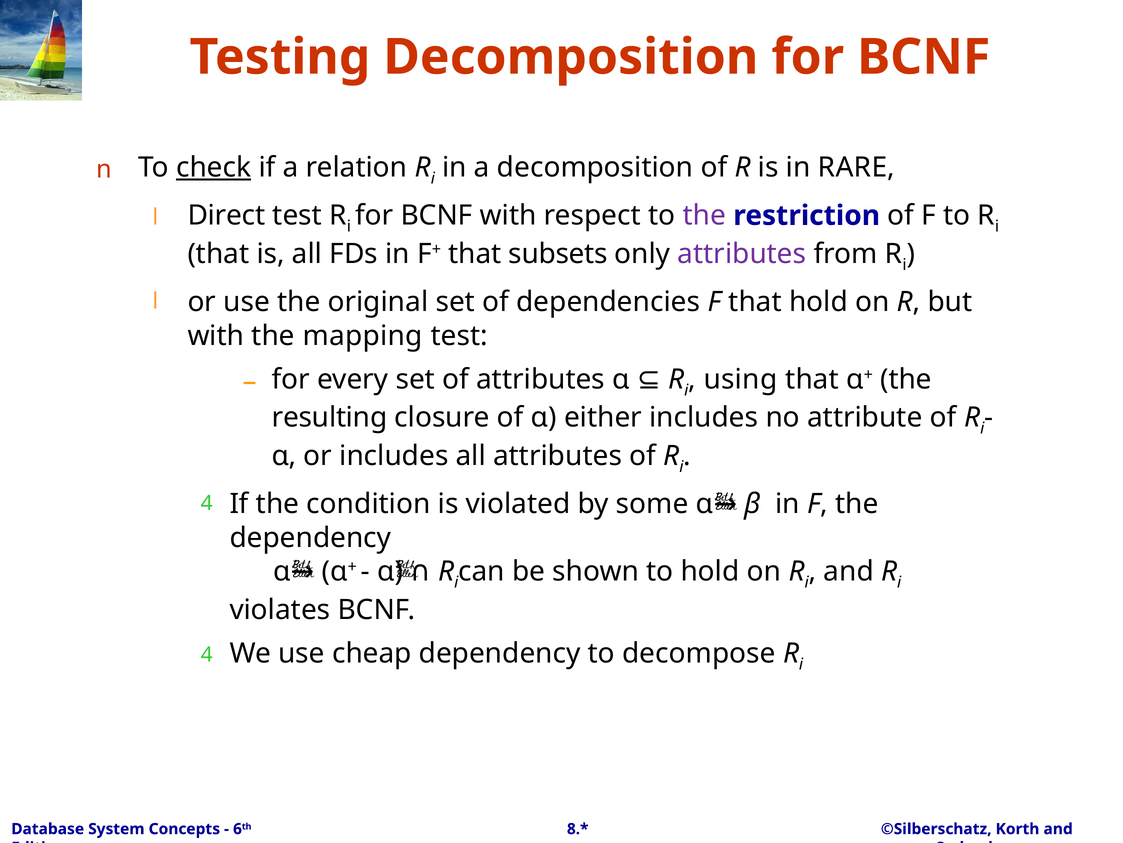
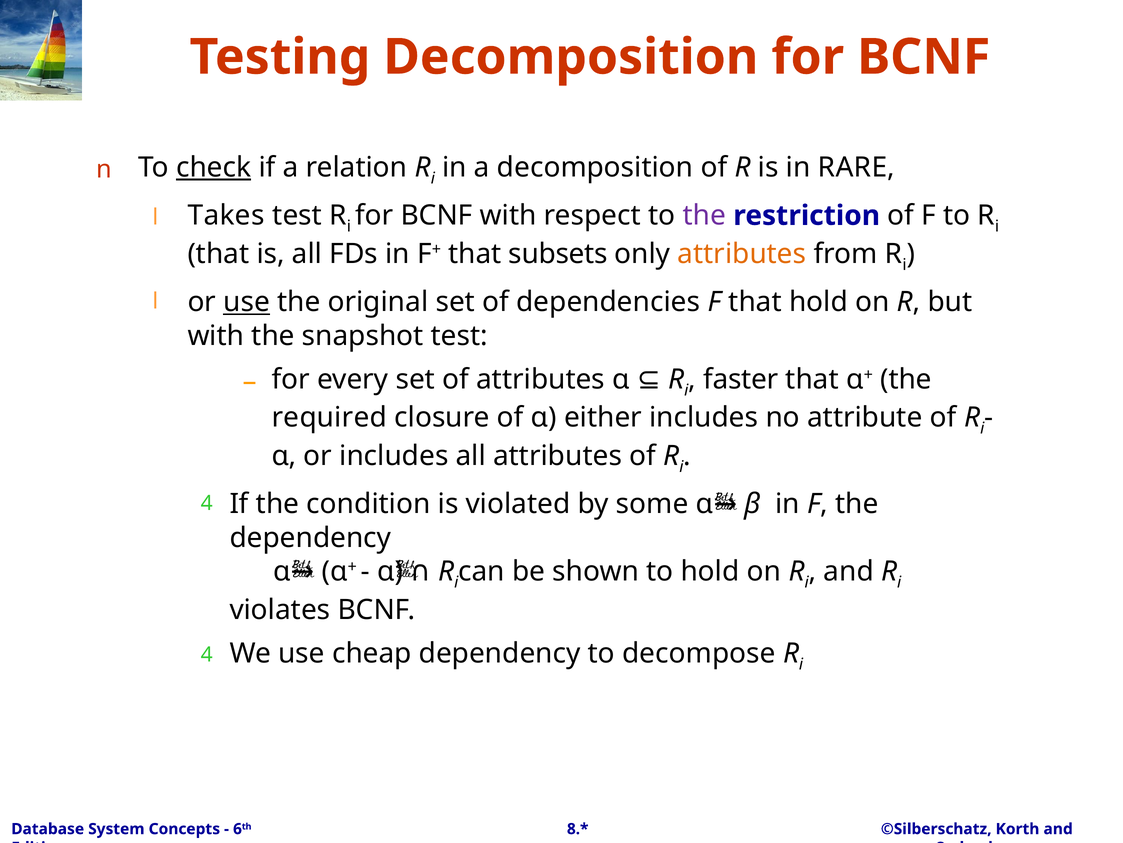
Direct: Direct -> Takes (226, 215)
attributes colour: purple -> orange (742, 254)
use underline: none -> present (247, 302)
mapping: mapping -> snapshot (363, 336)
using: using -> faster (741, 379)
resulting: resulting -> required (329, 417)
